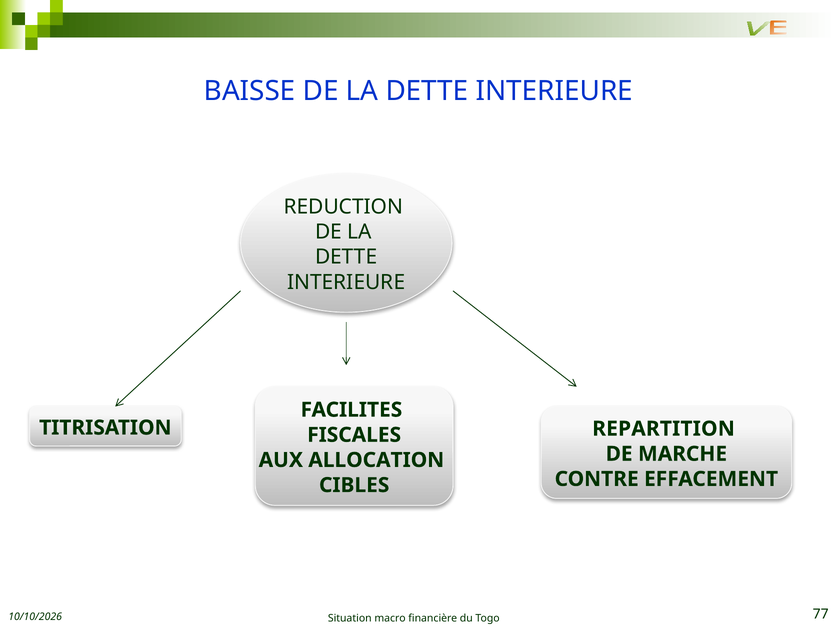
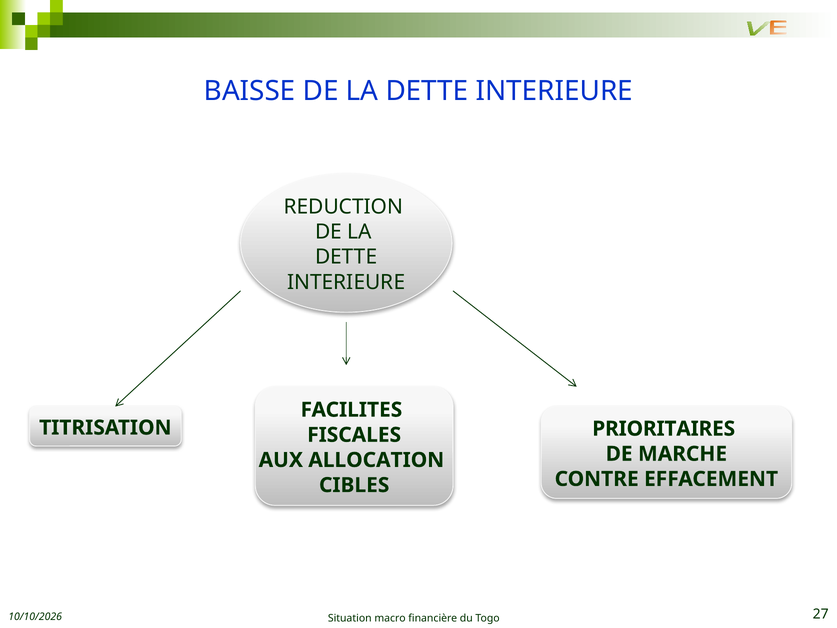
REPARTITION: REPARTITION -> PRIORITAIRES (664, 429)
77: 77 -> 27 (821, 614)
